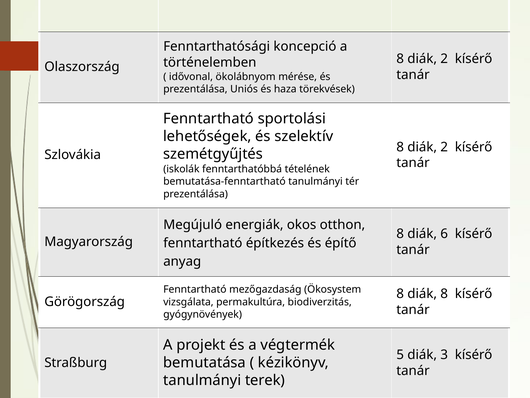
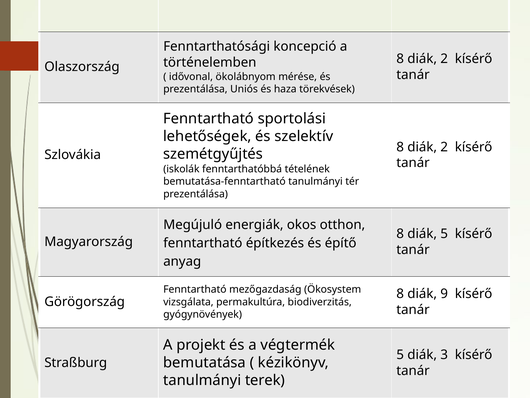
diák 6: 6 -> 5 (444, 234)
diák 8: 8 -> 9 (444, 293)
